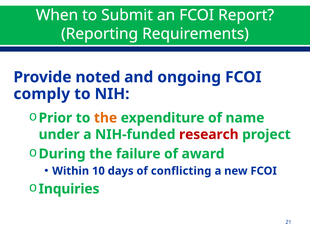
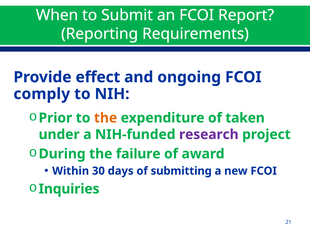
noted: noted -> effect (98, 77)
name: name -> taken (245, 118)
research colour: red -> purple (209, 134)
10: 10 -> 30 (98, 171)
conflicting: conflicting -> submitting (181, 171)
